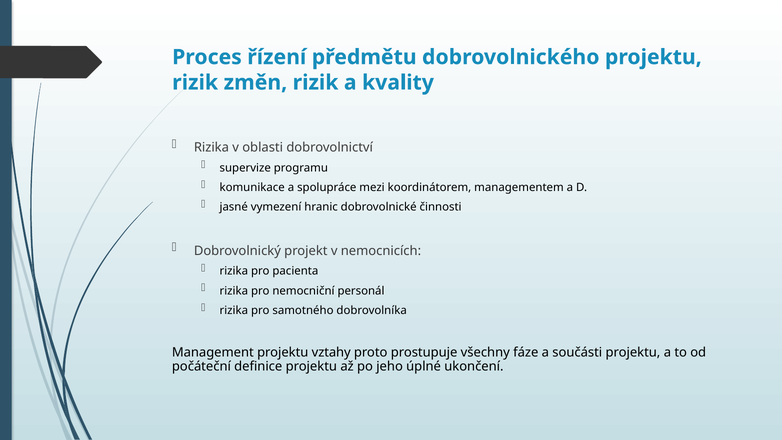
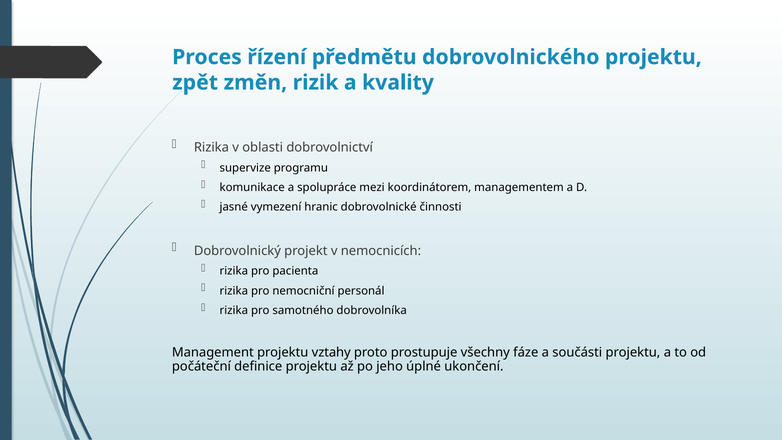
rizik: rizik -> zpět (195, 83)
